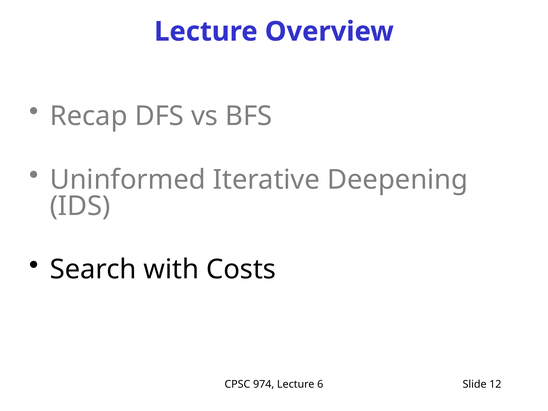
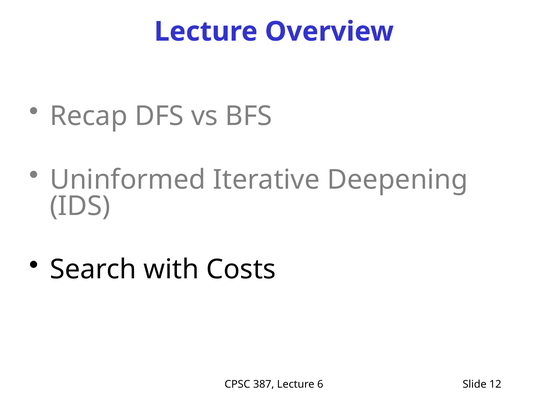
974: 974 -> 387 (264, 384)
